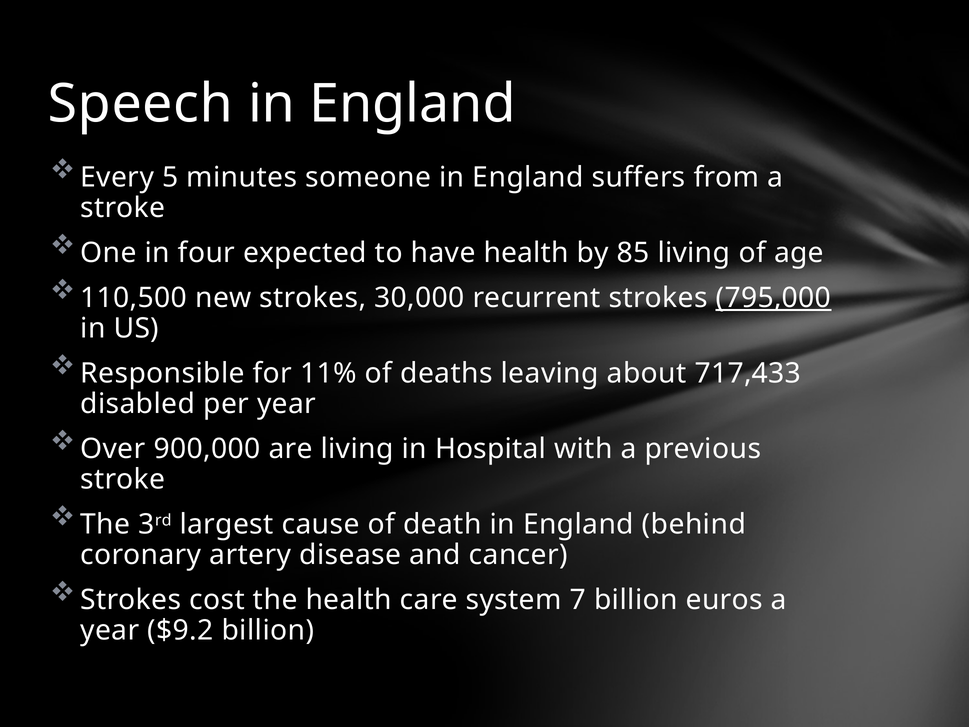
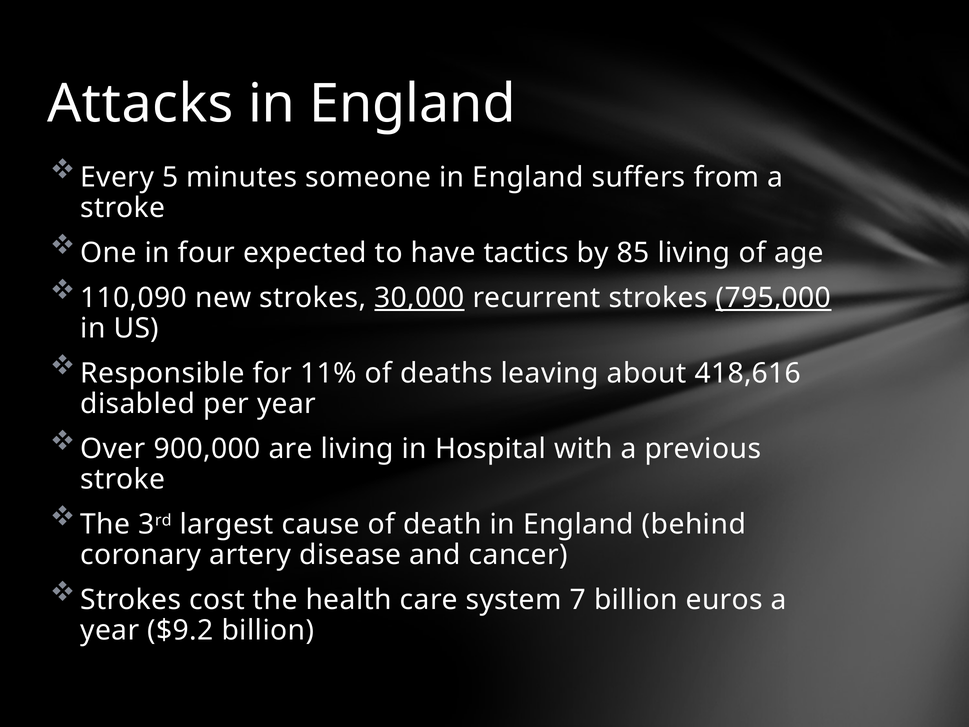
Speech: Speech -> Attacks (140, 104)
have health: health -> tactics (526, 253)
110,500: 110,500 -> 110,090 (134, 298)
30,000 underline: none -> present (419, 298)
717,433: 717,433 -> 418,616 (748, 373)
